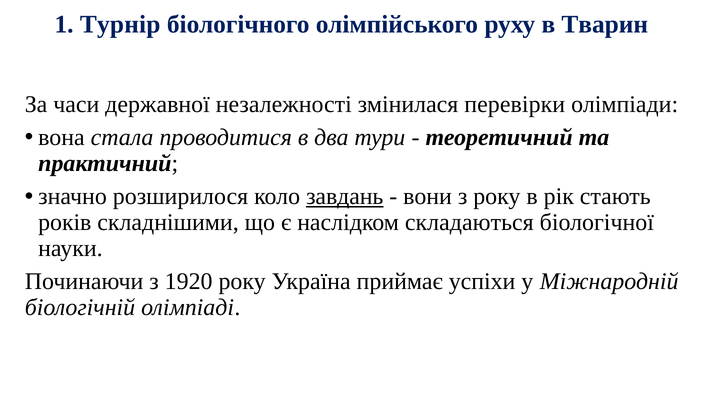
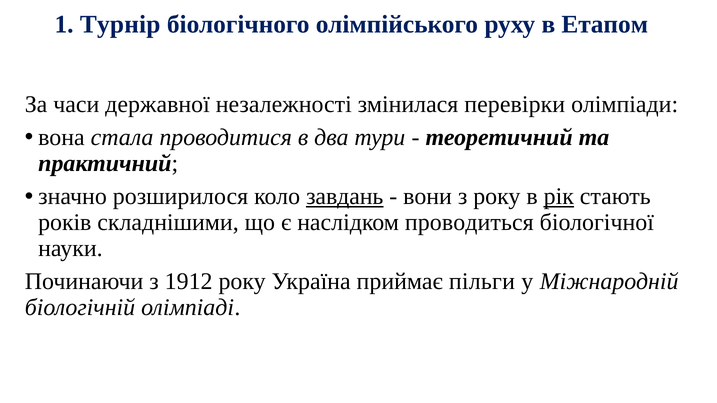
Тварин: Тварин -> Етапом (605, 24)
рік underline: none -> present (559, 197)
складаються: складаються -> проводиться (469, 222)
1920: 1920 -> 1912 (189, 282)
успіхи: успіхи -> пільги (482, 282)
